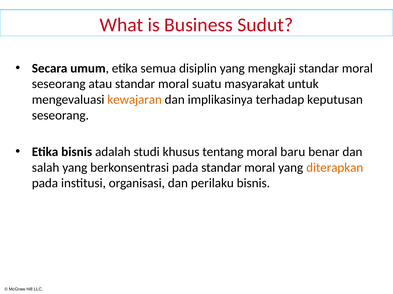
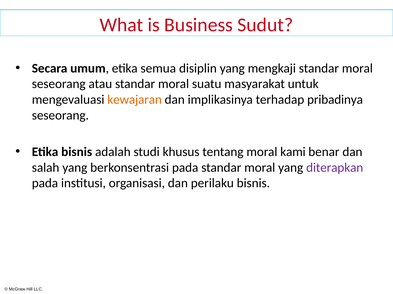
keputusan: keputusan -> pribadinya (335, 100)
baru: baru -> kami (293, 152)
diterapkan colour: orange -> purple (335, 168)
